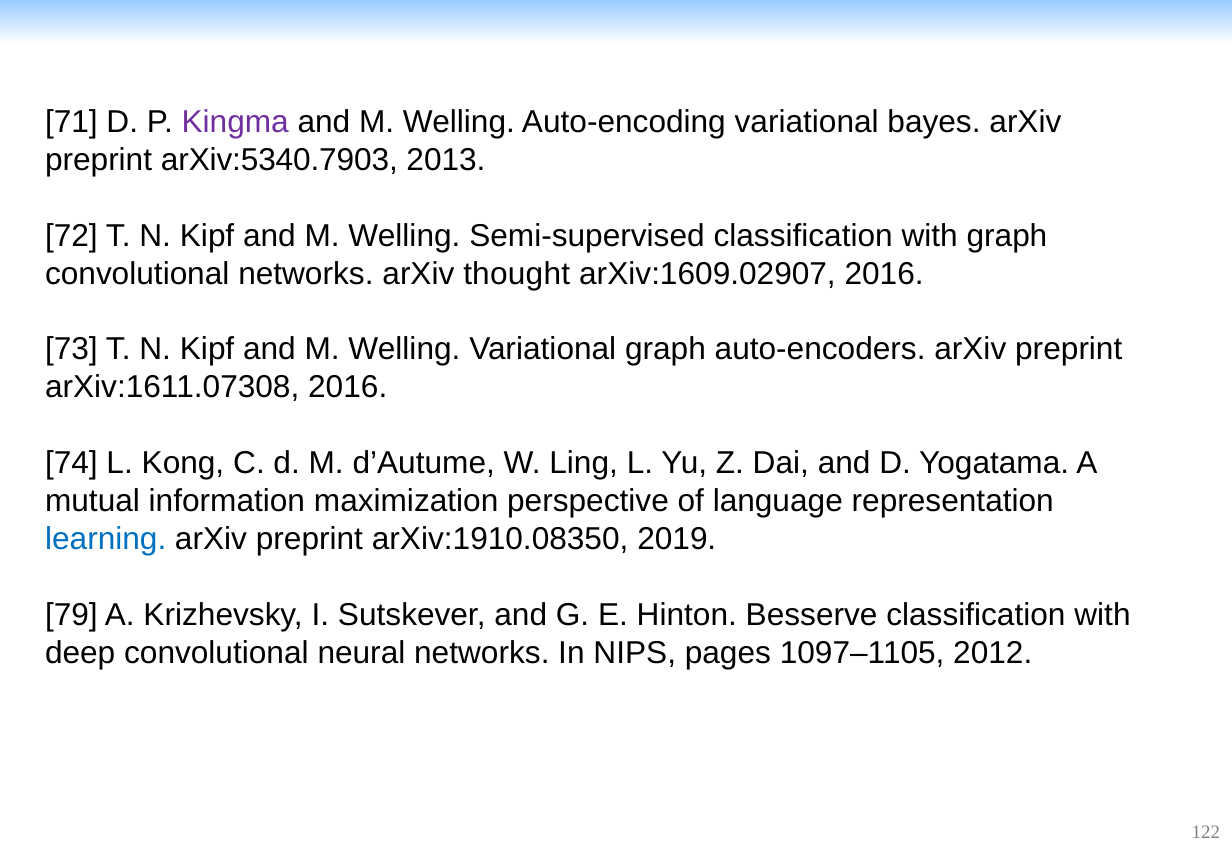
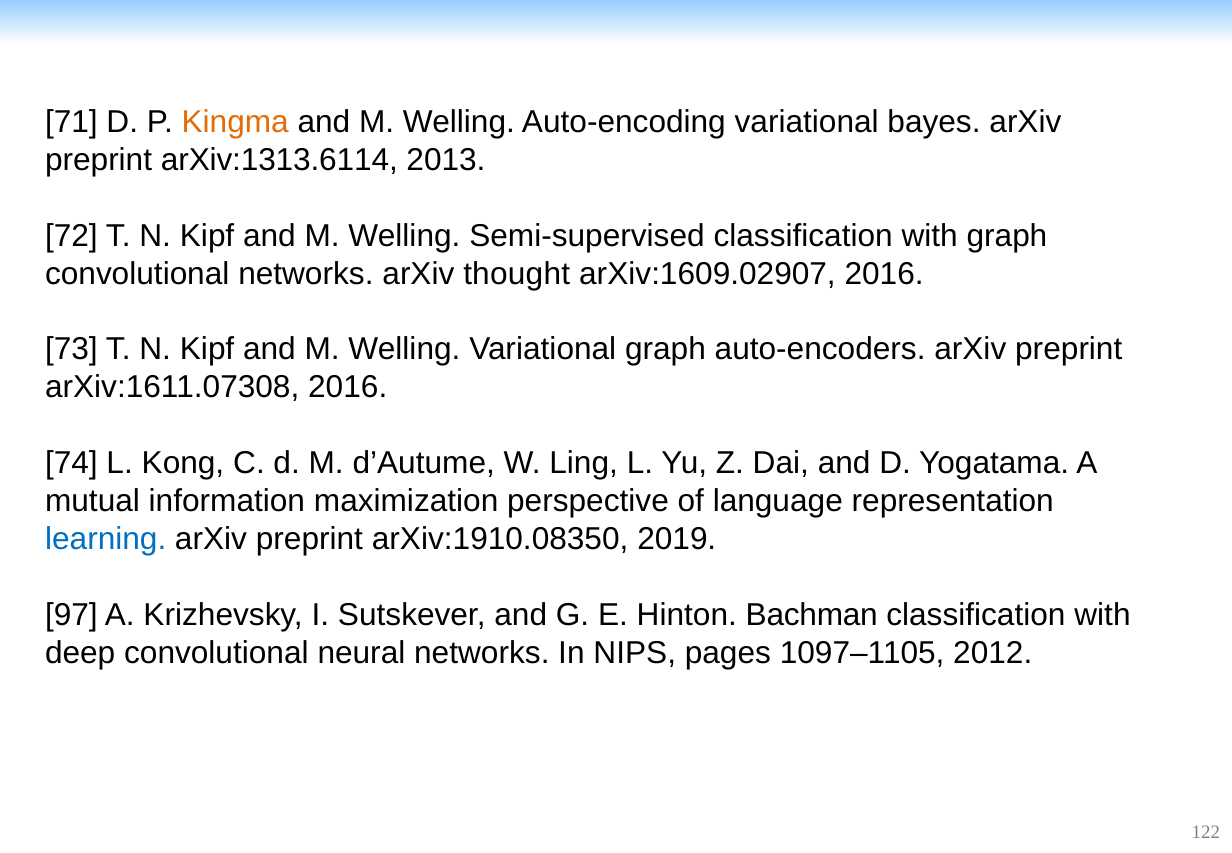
Kingma colour: purple -> orange (235, 122)
arXiv:5340.7903: arXiv:5340.7903 -> arXiv:1313.6114 (279, 160)
79: 79 -> 97 (71, 615)
Besserve: Besserve -> Bachman (812, 615)
